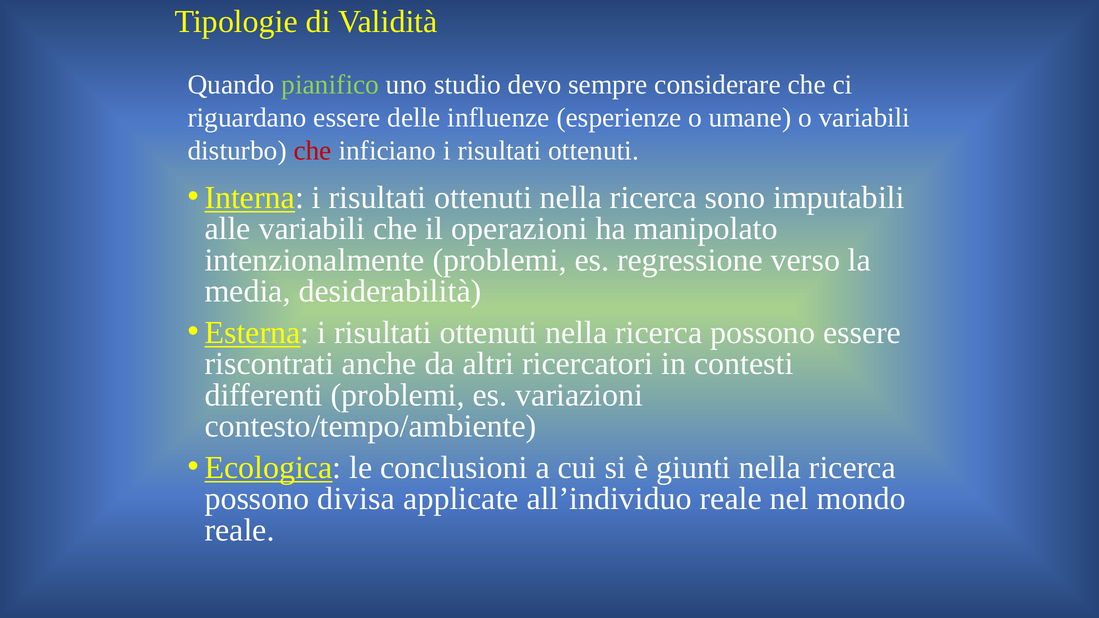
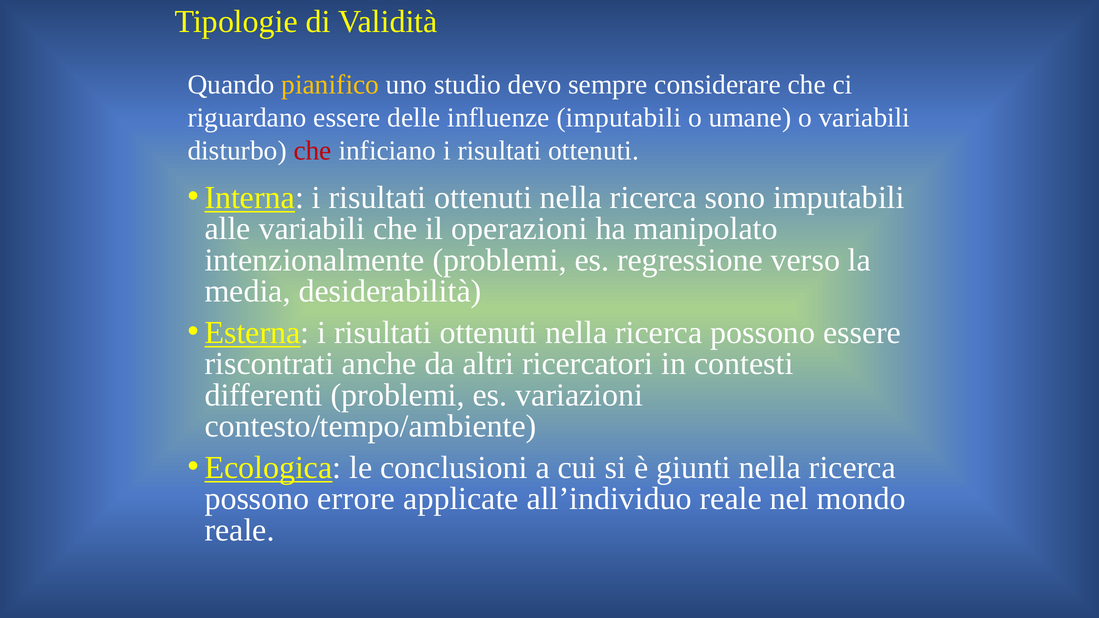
pianifico colour: light green -> yellow (330, 85)
influenze esperienze: esperienze -> imputabili (619, 118)
divisa: divisa -> errore (356, 499)
